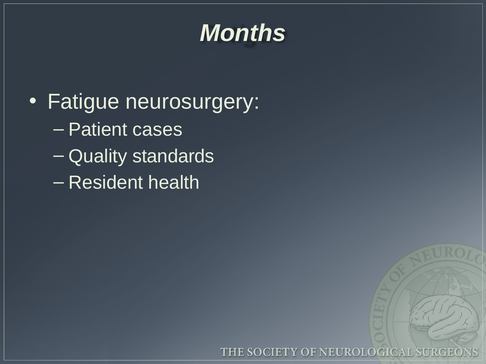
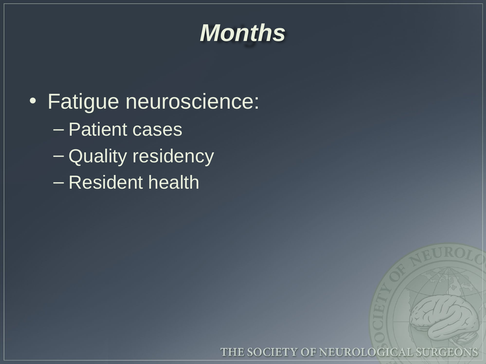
neurosurgery: neurosurgery -> neuroscience (193, 102)
standards: standards -> residency (173, 156)
